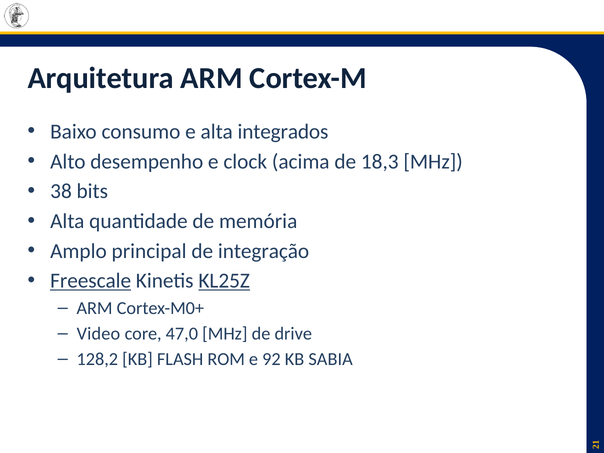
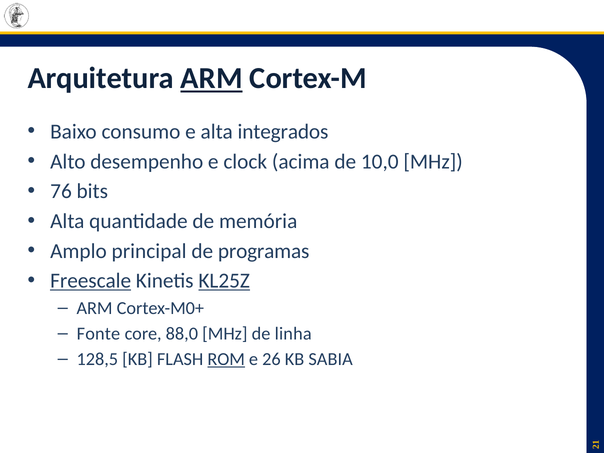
ARM underline: none -> present (212, 78)
18,3: 18,3 -> 10,0 (380, 161)
38: 38 -> 76 (61, 191)
integração: integração -> programas (264, 251)
Video: Video -> Fonte (98, 334)
47,0: 47,0 -> 88,0 (182, 334)
drive: drive -> linha (293, 334)
128,2: 128,2 -> 128,5 (97, 359)
ROM underline: none -> present (226, 359)
92: 92 -> 26 (271, 359)
